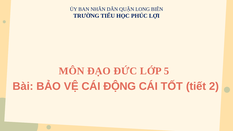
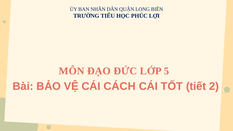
ĐỘNG: ĐỘNG -> CÁCH (120, 86)
